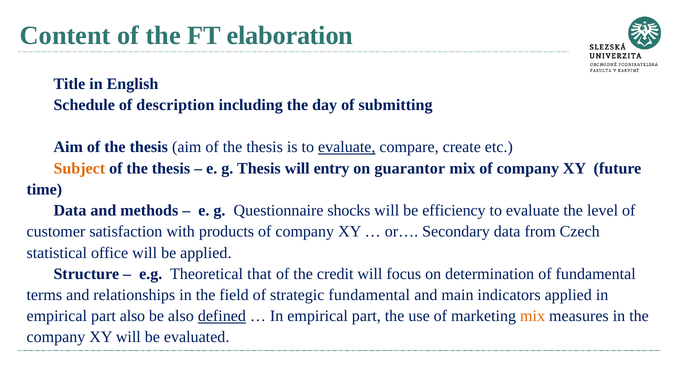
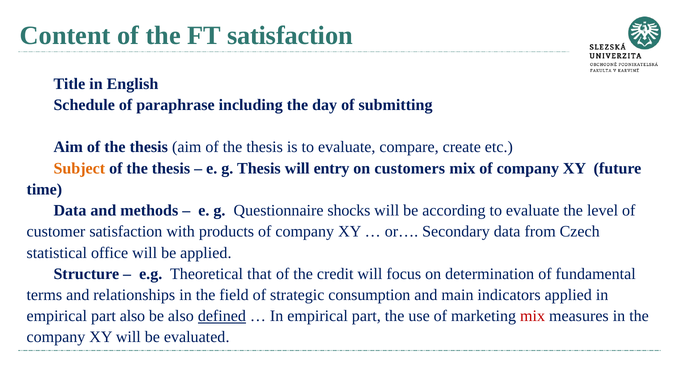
FT elaboration: elaboration -> satisfaction (290, 36)
description: description -> paraphrase (175, 105)
evaluate underline: present -> none (347, 147)
guarantor: guarantor -> customers (410, 168)
efficiency: efficiency -> according (454, 211)
strategic fundamental: fundamental -> consumption (369, 295)
mix colour: orange -> red (533, 316)
